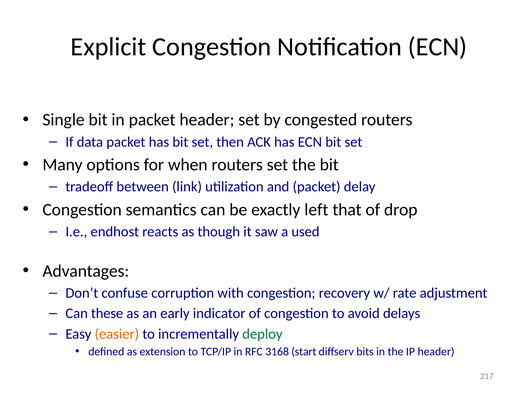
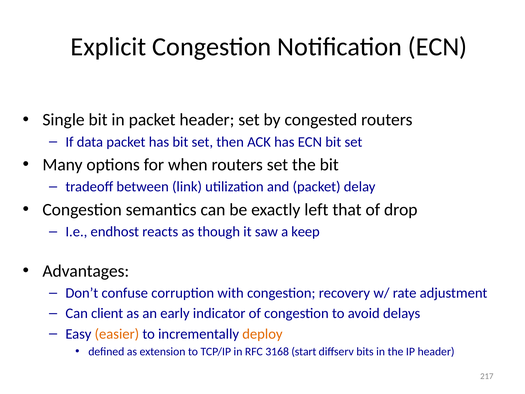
used: used -> keep (306, 232)
these: these -> client (107, 313)
deploy colour: green -> orange (262, 334)
